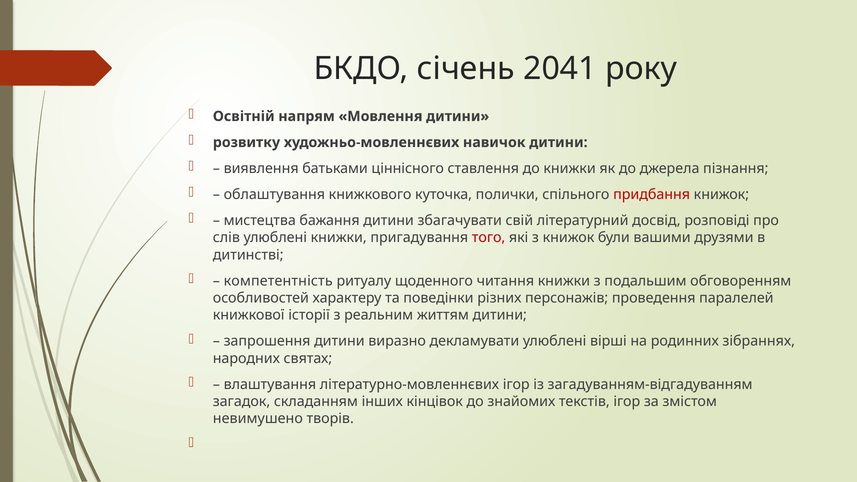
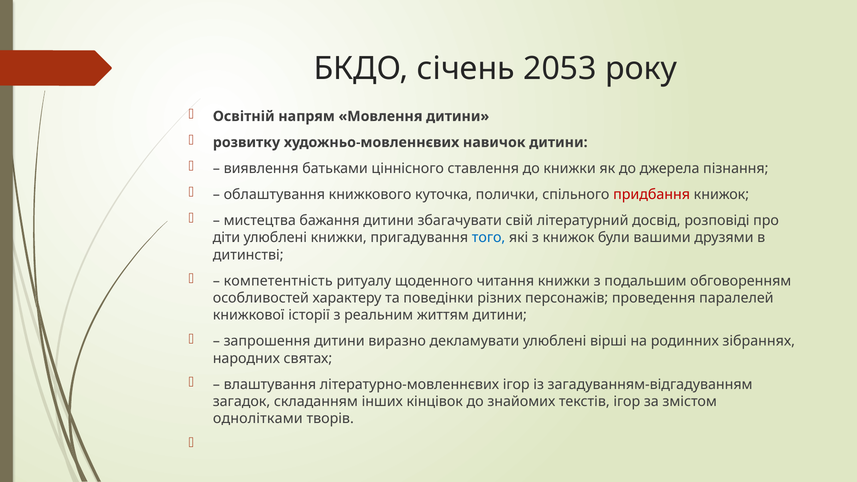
2041: 2041 -> 2053 (560, 69)
слів: слів -> діти (226, 238)
того colour: red -> blue (489, 238)
невимушено: невимушено -> однолітками (258, 419)
